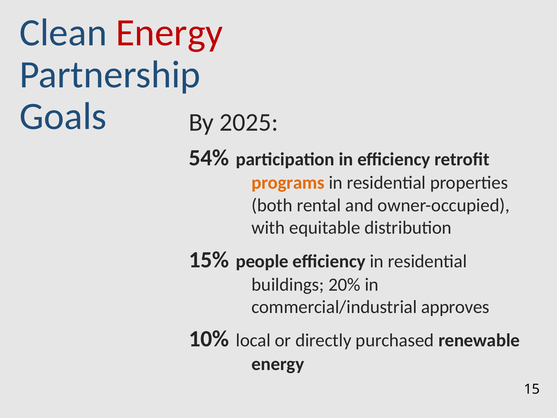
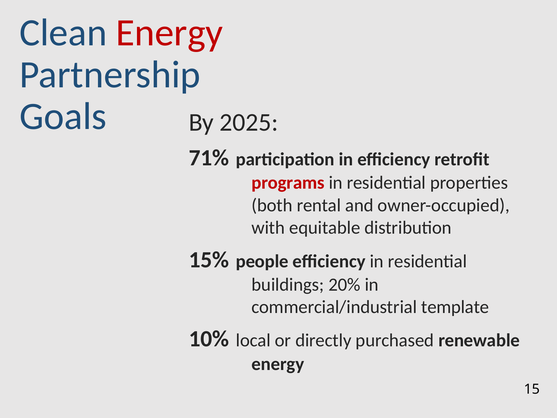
54%: 54% -> 71% (209, 158)
programs colour: orange -> red (288, 183)
approves: approves -> template (455, 307)
